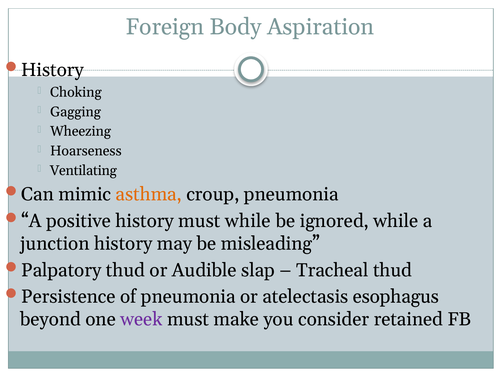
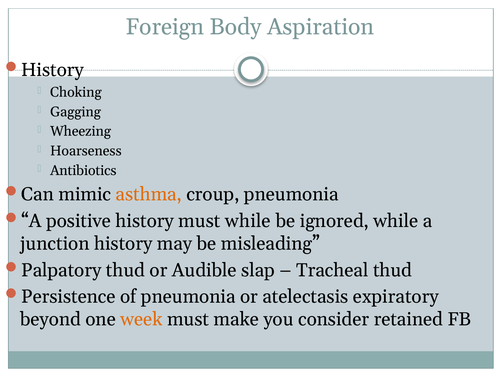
Ventilating: Ventilating -> Antibiotics (83, 170)
esophagus: esophagus -> expiratory (396, 296)
week colour: purple -> orange (141, 319)
